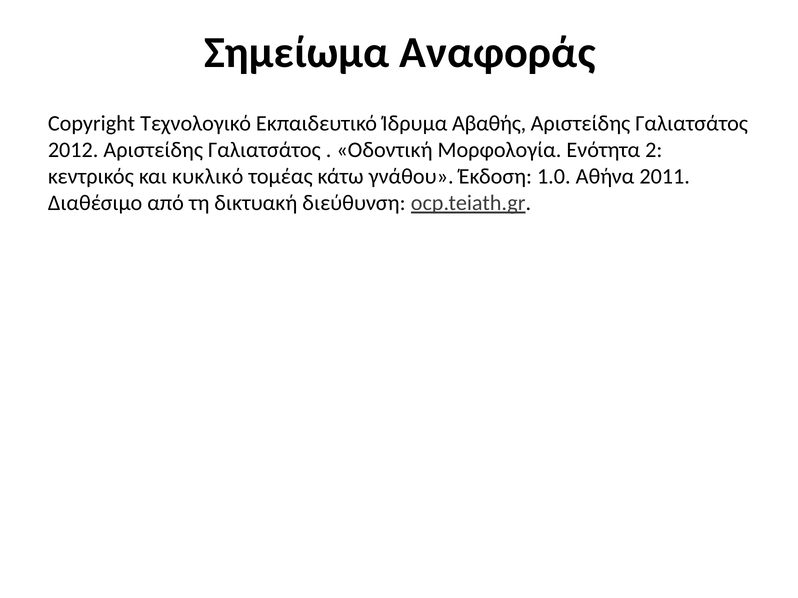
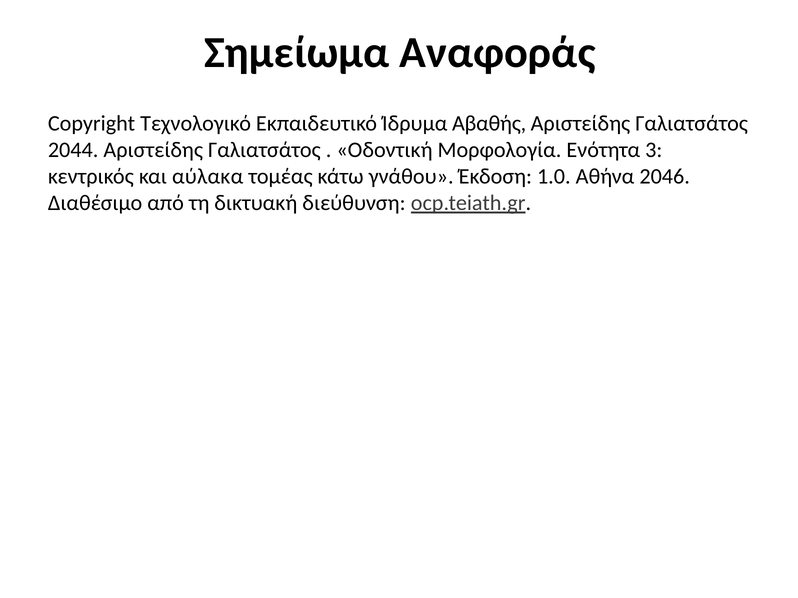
2012: 2012 -> 2044 (73, 150)
2: 2 -> 3 (654, 150)
κυκλικό: κυκλικό -> αύλακα (208, 177)
2011: 2011 -> 2046 (665, 177)
